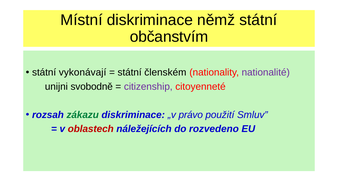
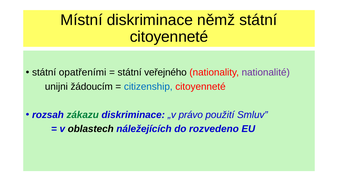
občanstvím: občanstvím -> citoyenneté (169, 37)
vykonávají: vykonávají -> opatřeními (83, 72)
členském: členském -> veřejného (165, 72)
svobodně: svobodně -> žádoucím (92, 87)
citizenship colour: purple -> blue (148, 87)
oblastech colour: red -> black (91, 129)
